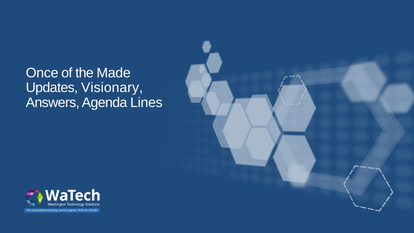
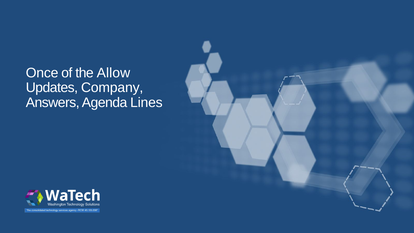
Made: Made -> Allow (113, 73)
Visionary: Visionary -> Company (112, 88)
